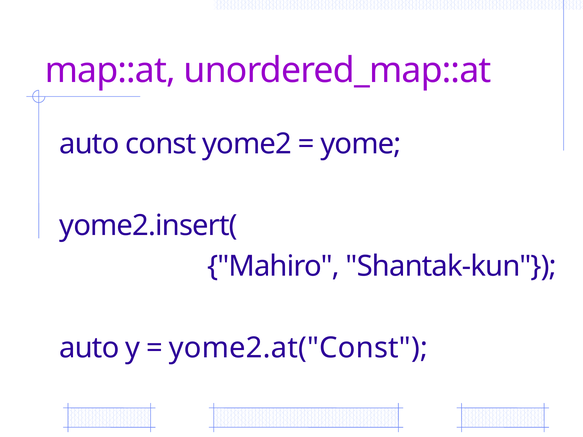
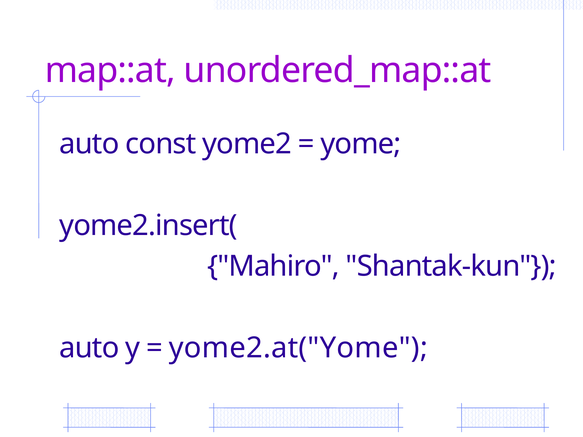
yome2.at("Const: yome2.at("Const -> yome2.at("Yome (298, 348)
